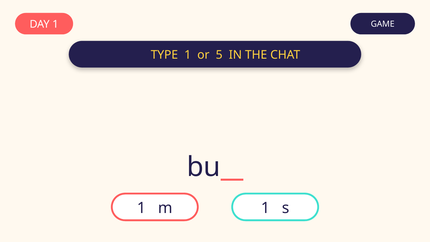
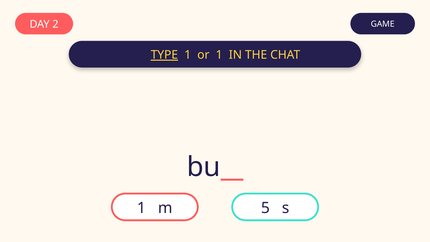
DAY 1: 1 -> 2 (55, 24)
TYPE underline: none -> present (164, 55)
or 5: 5 -> 1 (219, 55)
m 1: 1 -> 5 (265, 208)
